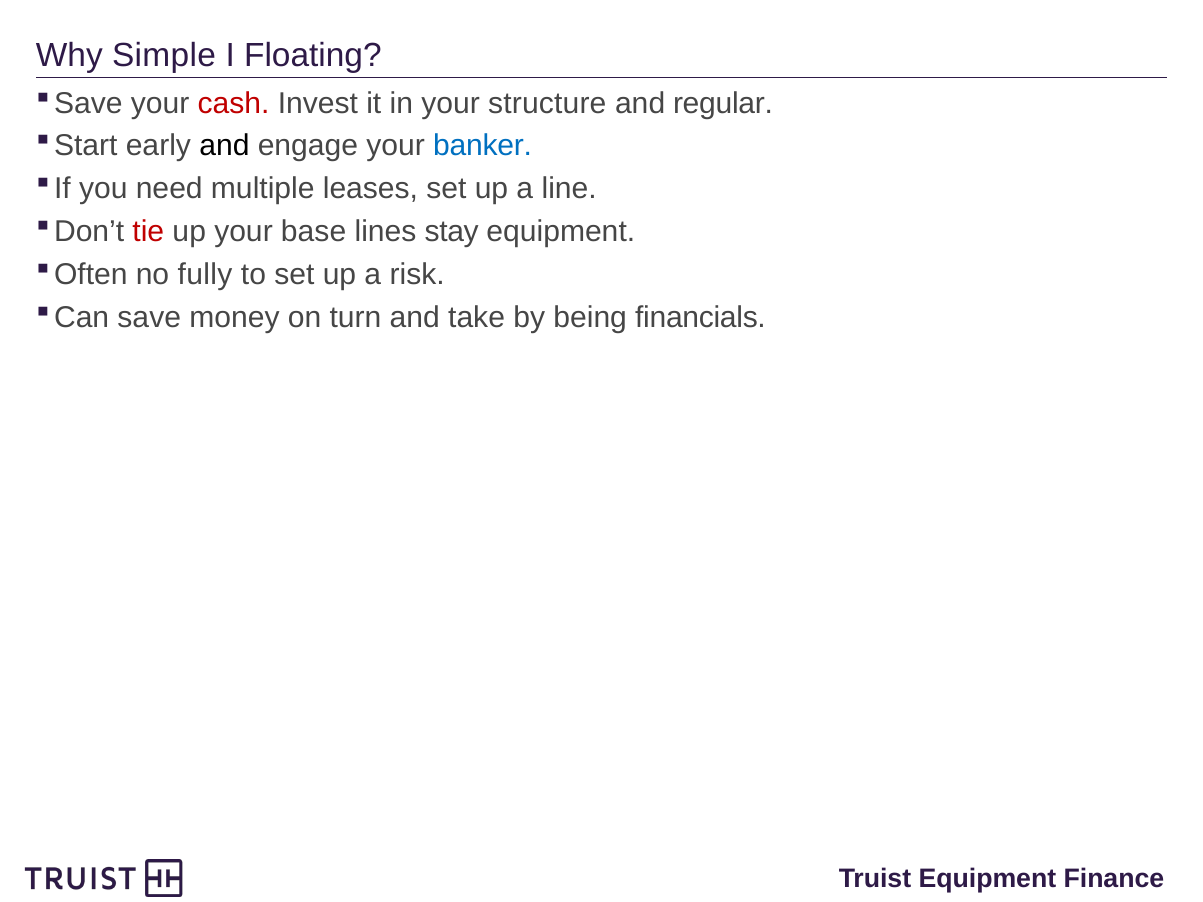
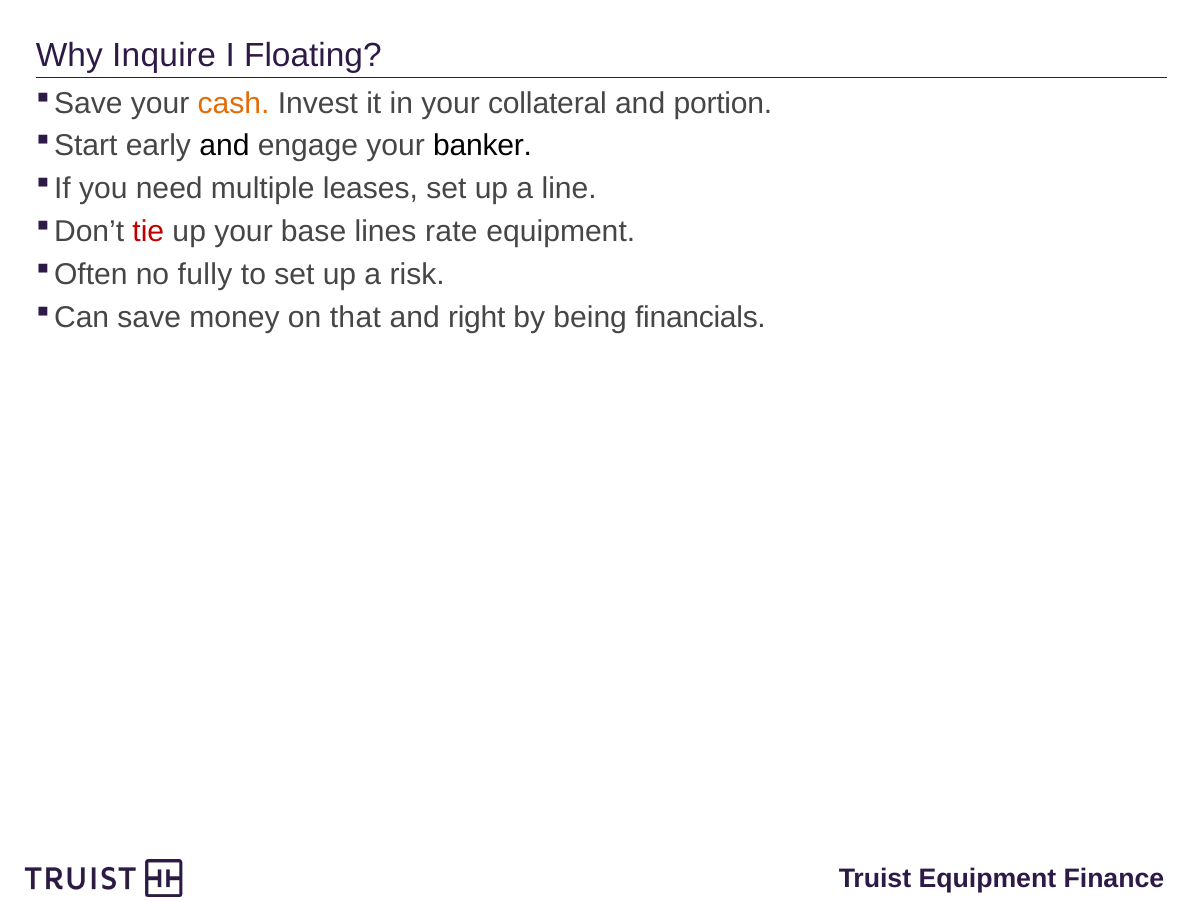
Simple: Simple -> Inquire (164, 55)
cash colour: red -> orange (234, 103)
structure: structure -> collateral (547, 103)
regular: regular -> portion (723, 103)
banker colour: blue -> black (483, 146)
stay: stay -> rate (451, 232)
turn: turn -> that (355, 317)
take: take -> right (477, 317)
